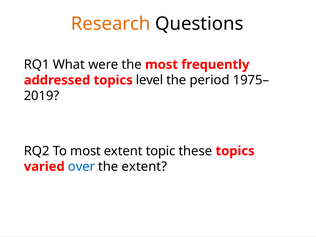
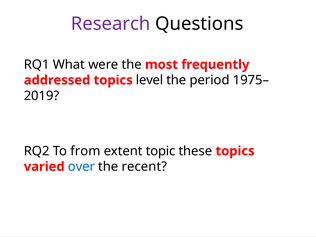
Research colour: orange -> purple (111, 24)
To most: most -> from (85, 151)
the extent: extent -> recent (144, 167)
